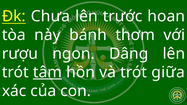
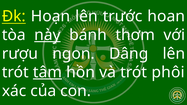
Chưa: Chưa -> Hoạn (50, 16)
này underline: none -> present (47, 35)
giữa: giữa -> phôi (168, 72)
